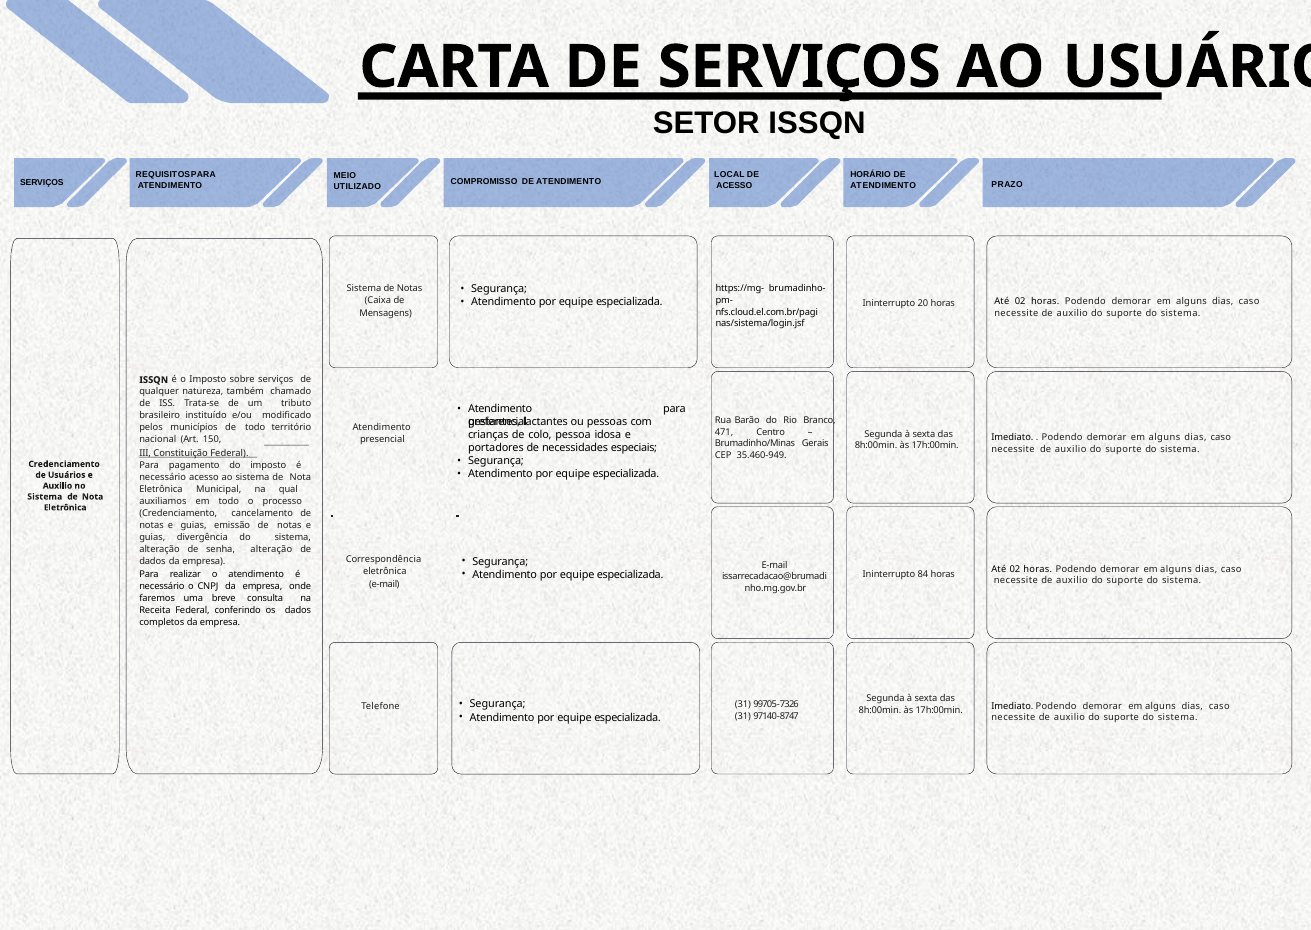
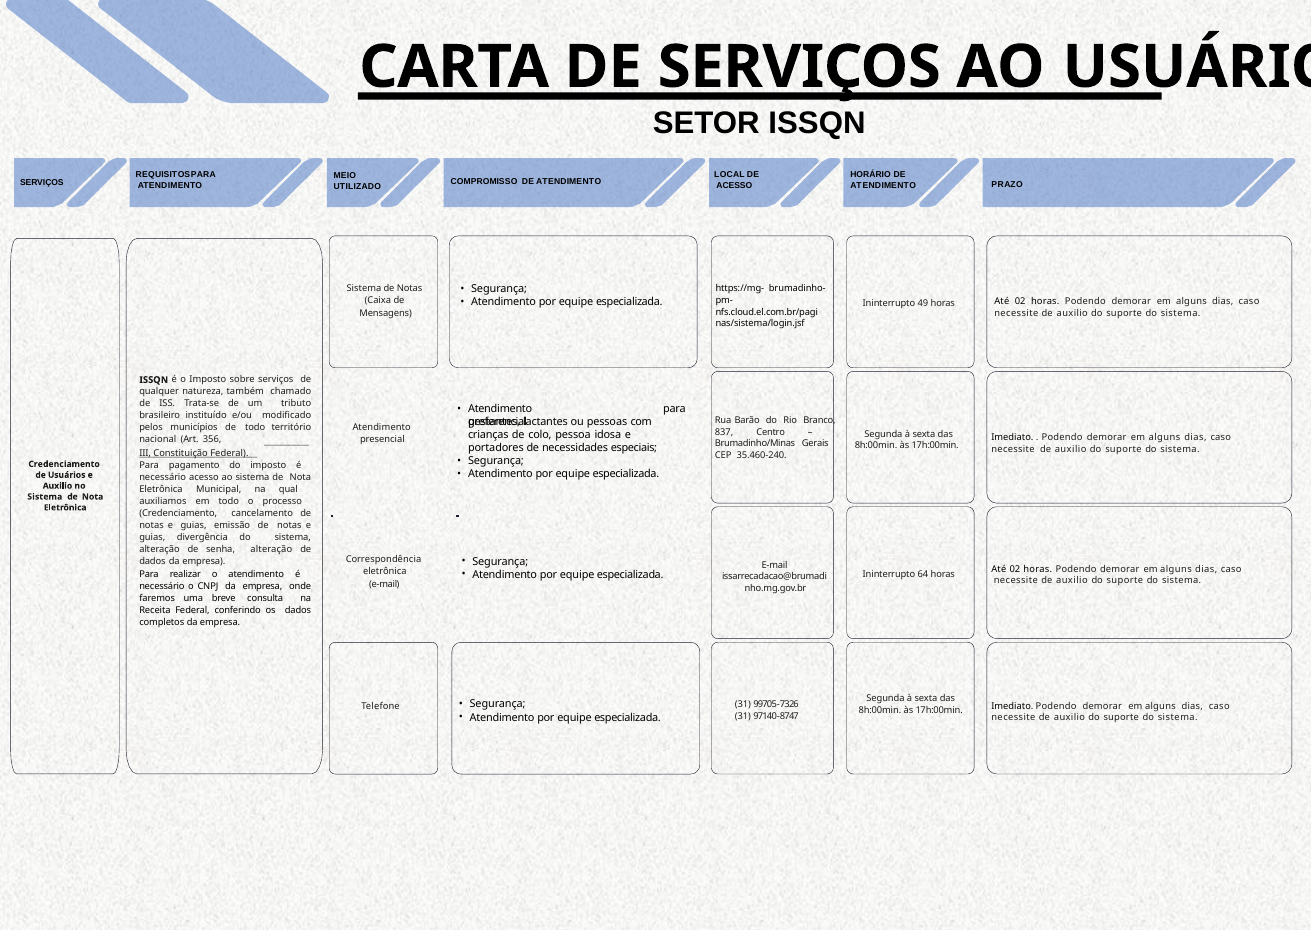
20: 20 -> 49 (923, 303)
471: 471 -> 837 (724, 432)
150: 150 -> 356 (212, 439)
35.460-949: 35.460-949 -> 35.460-240 (762, 455)
84: 84 -> 64 (923, 574)
